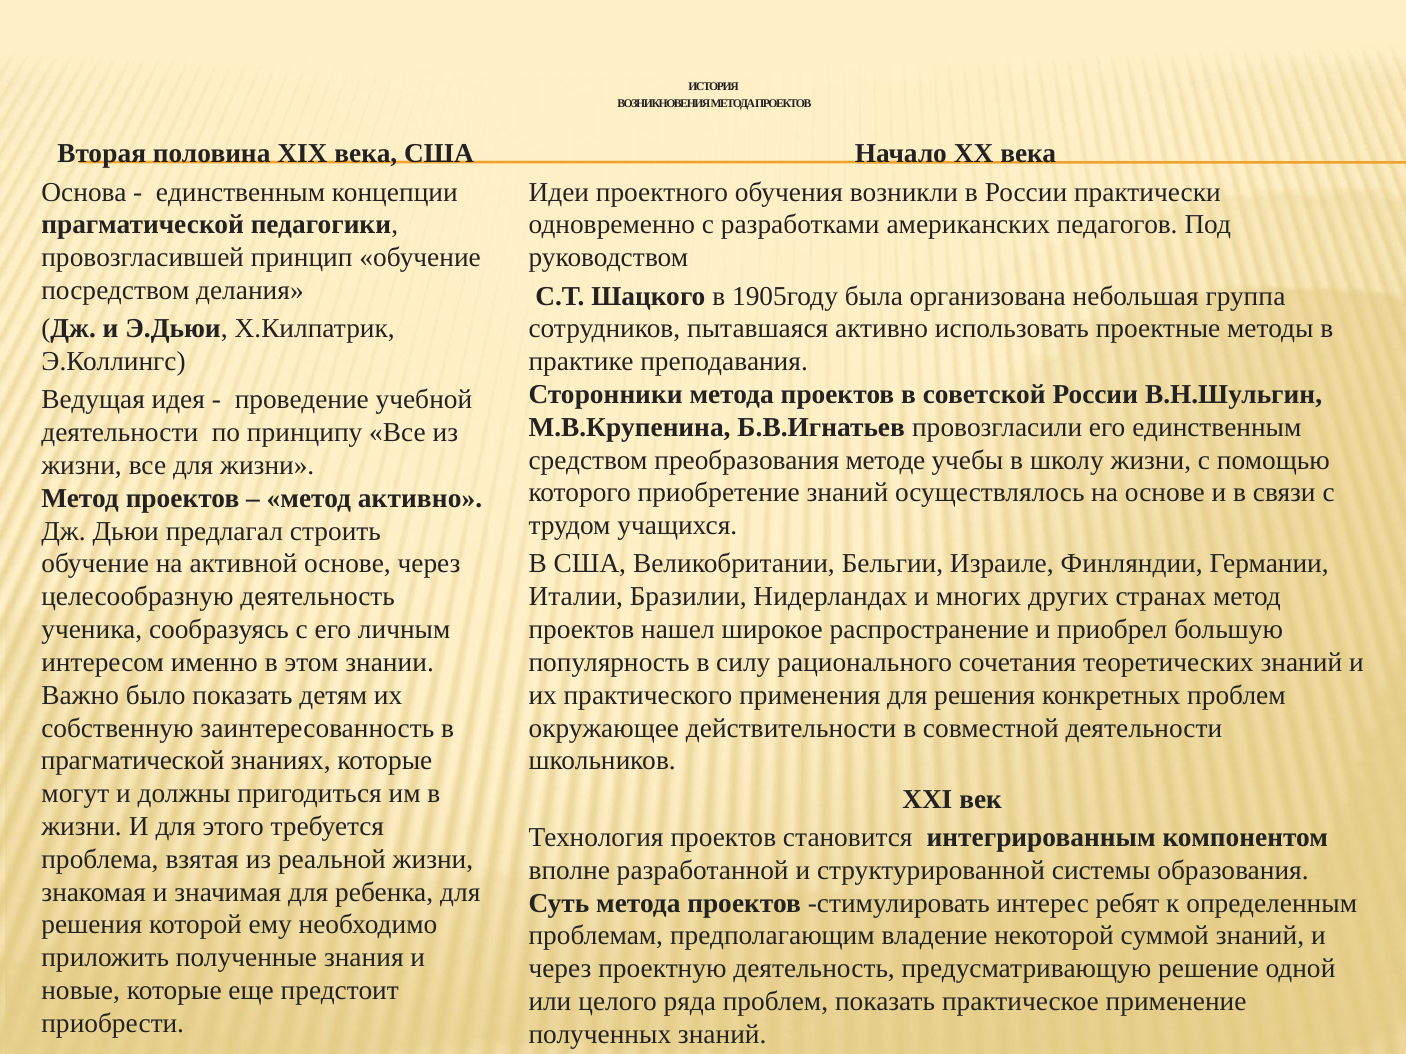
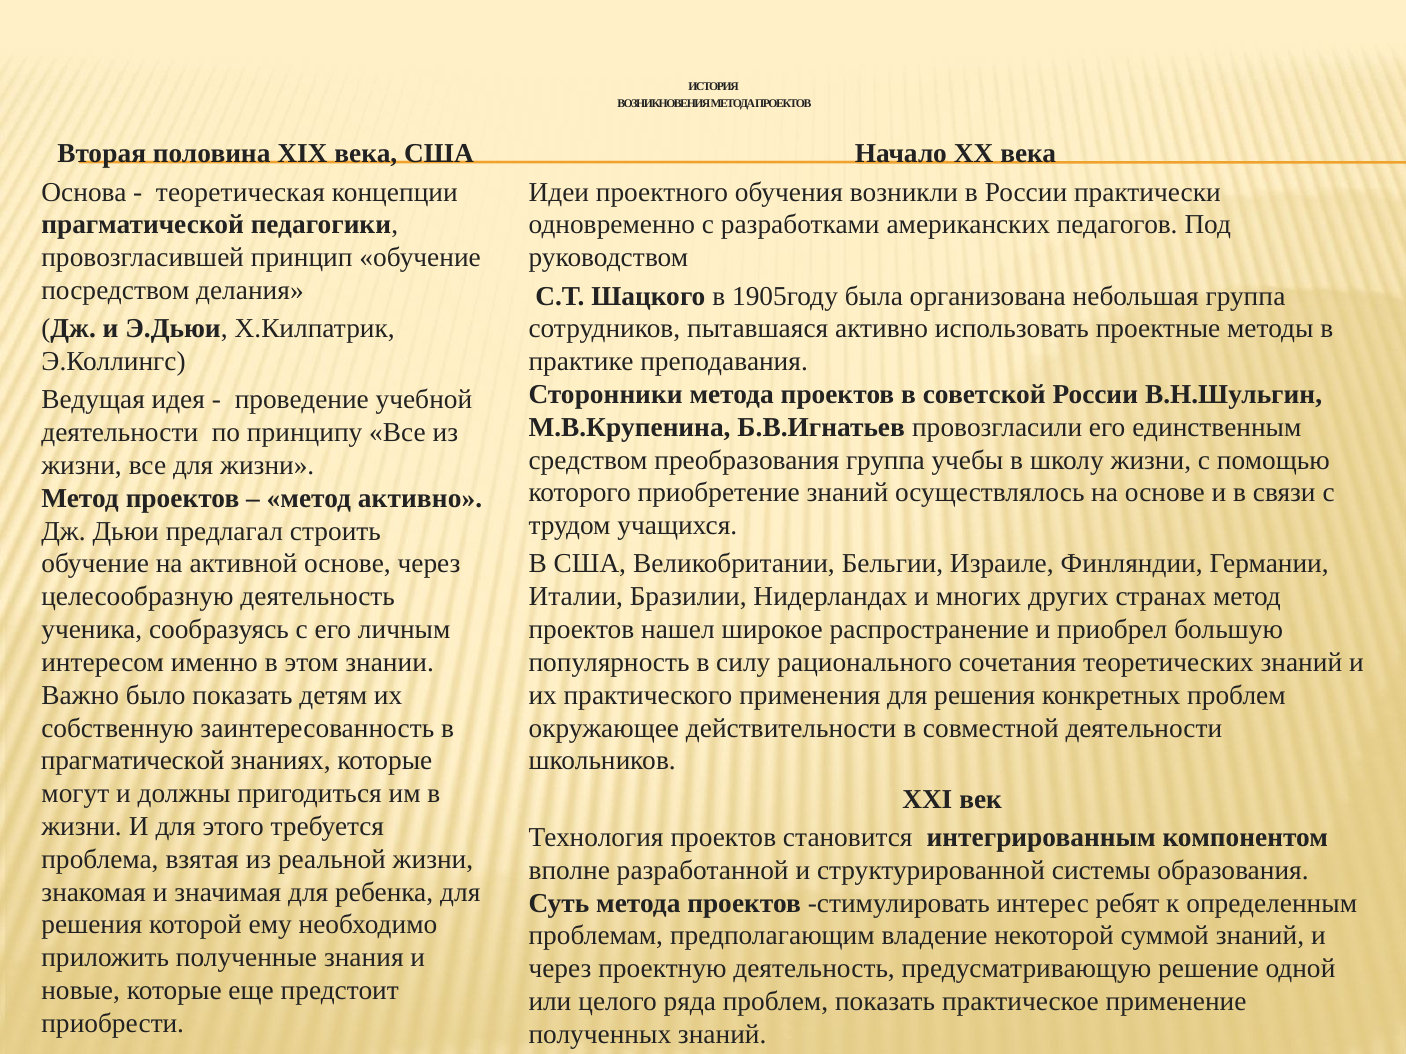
единственным: единственным -> теоретическая (240, 192)
преобразования методе: методе -> группа (885, 460)
